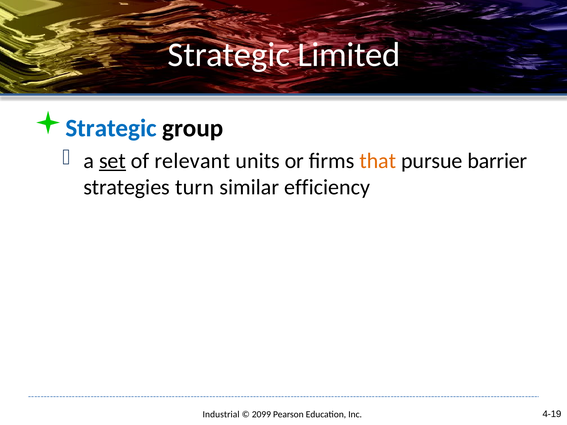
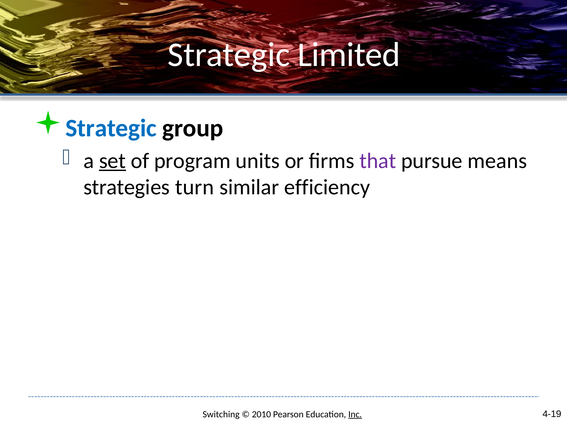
relevant: relevant -> program (192, 161)
that colour: orange -> purple (378, 161)
barrier: barrier -> means (497, 161)
Industrial: Industrial -> Switching (221, 414)
2099: 2099 -> 2010 (261, 414)
Inc underline: none -> present (355, 414)
